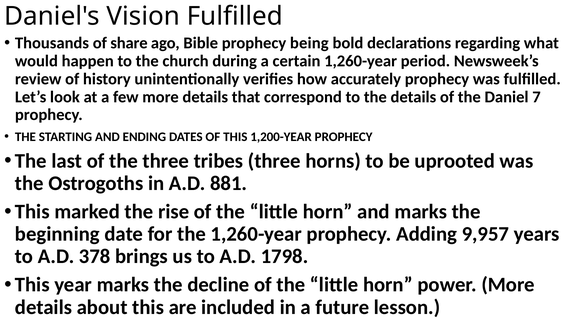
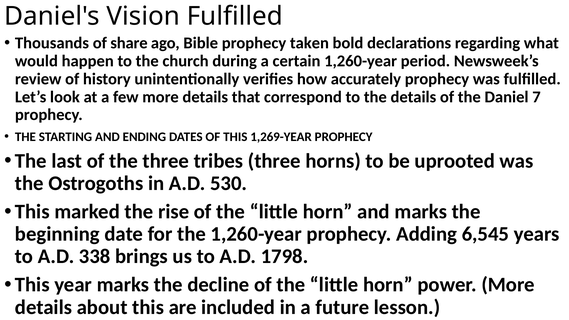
being: being -> taken (309, 43)
1,200-YEAR: 1,200-YEAR -> 1,269-YEAR (281, 137)
881: 881 -> 530 (229, 183)
9,957: 9,957 -> 6,545 (485, 234)
378: 378 -> 338 (95, 257)
